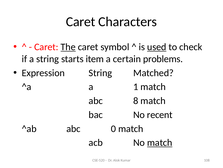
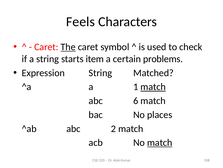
Caret: Caret -> Feels (80, 22)
used underline: present -> none (157, 47)
match underline: none -> present (153, 86)
8: 8 -> 6 (136, 100)
recent: recent -> places (160, 114)
0: 0 -> 2 (113, 128)
